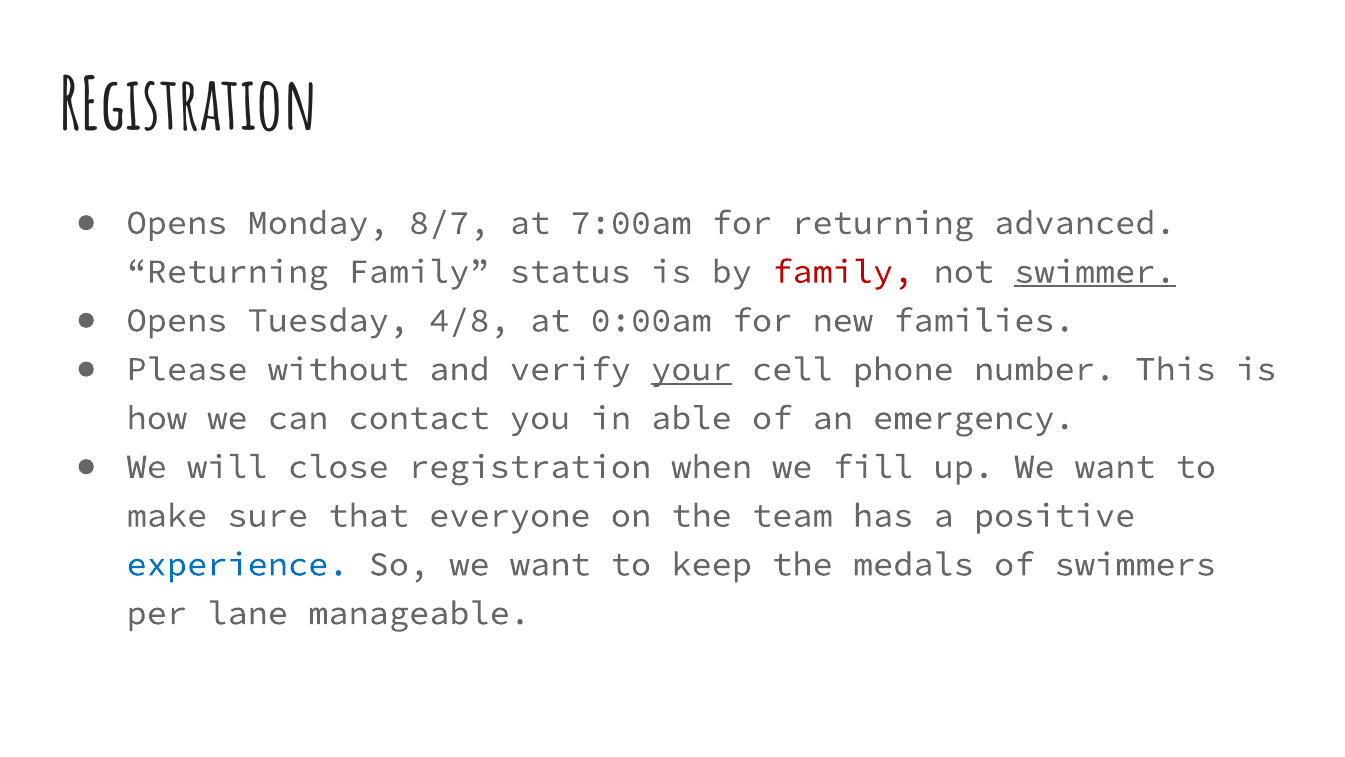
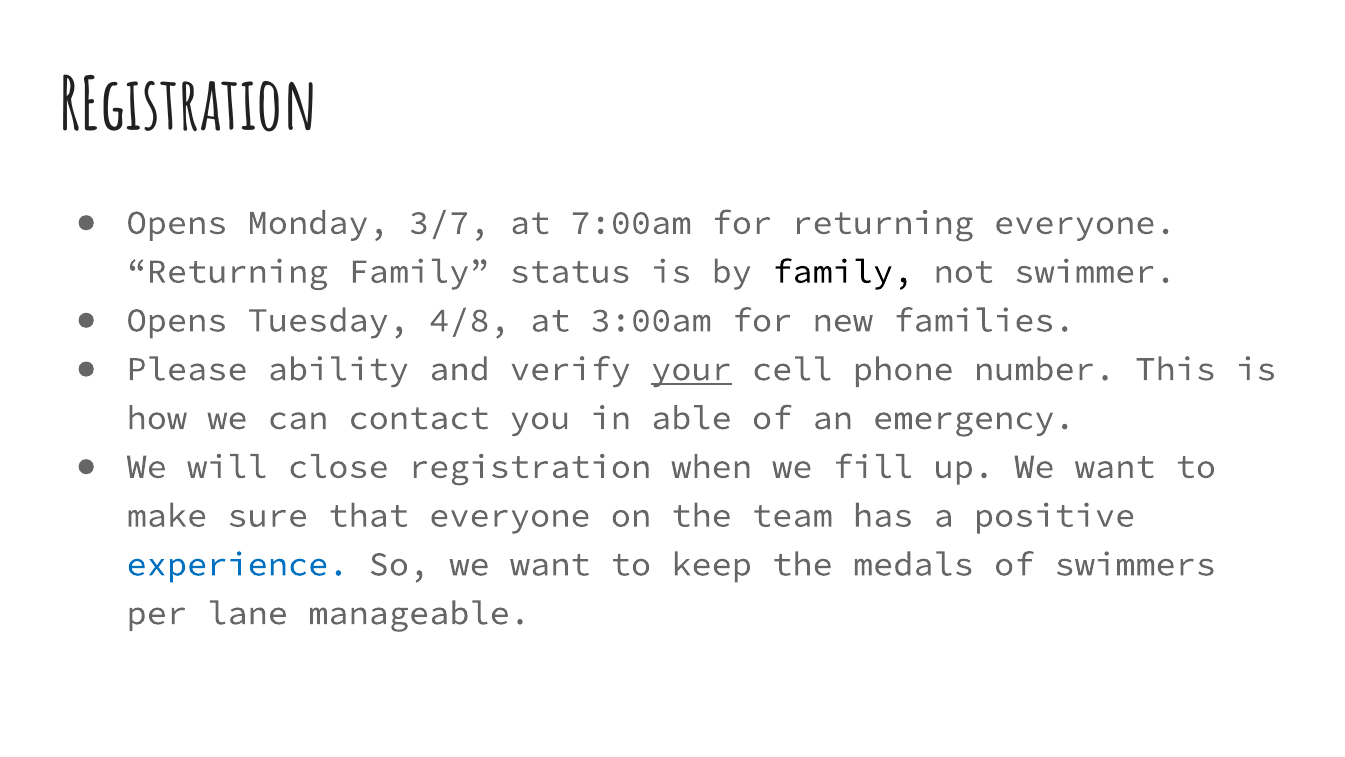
8/7: 8/7 -> 3/7 (449, 223)
returning advanced: advanced -> everyone (1085, 223)
family colour: red -> black (843, 271)
swimmer underline: present -> none (1095, 271)
0:00am: 0:00am -> 3:00am (651, 320)
without: without -> ability (338, 369)
